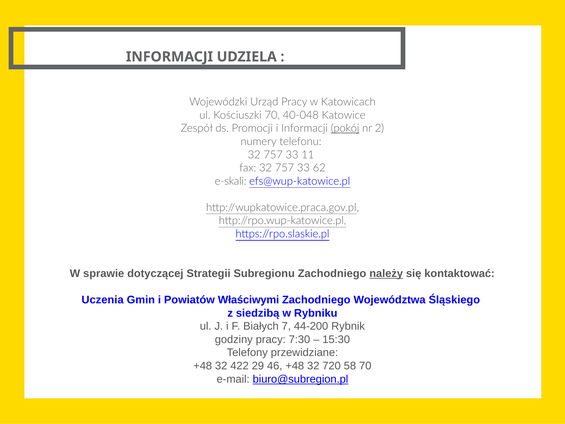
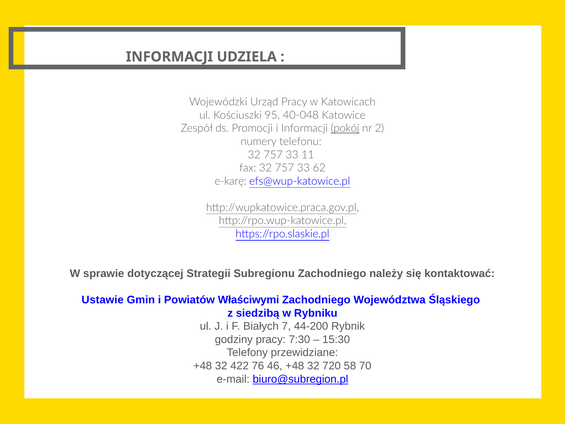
Kościuszki 70: 70 -> 95 (272, 115)
e-skali: e-skali -> e-karę (231, 181)
należy underline: present -> none (386, 273)
Uczenia: Uczenia -> Ustawie (103, 300)
29: 29 -> 76 (258, 366)
